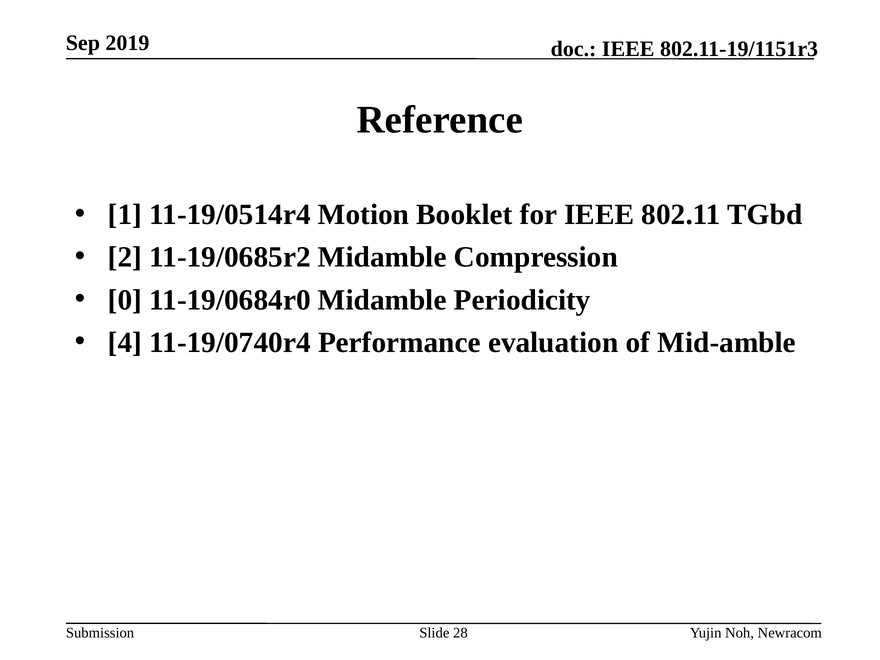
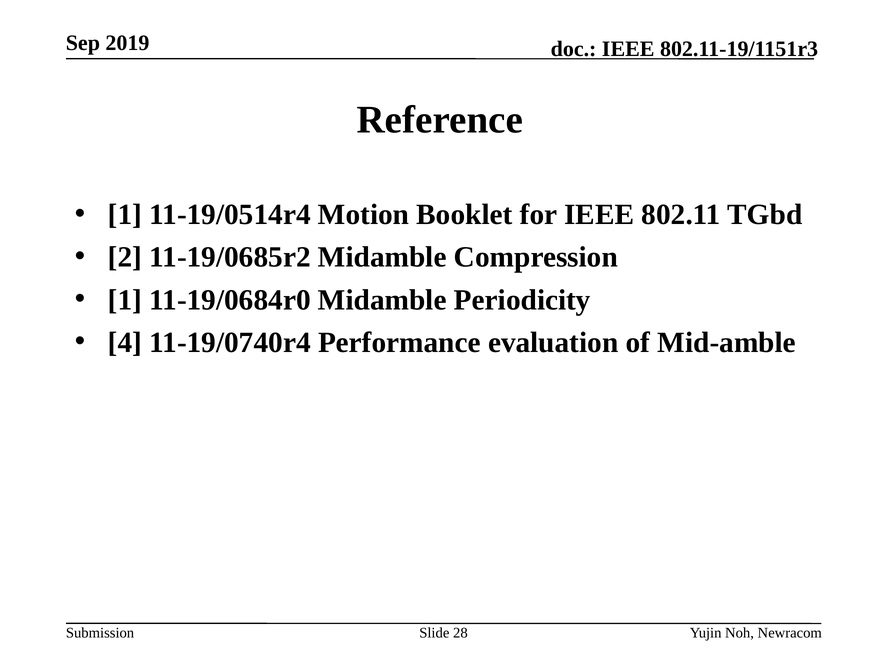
0: 0 -> 1 (125, 300)
